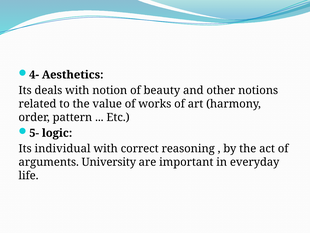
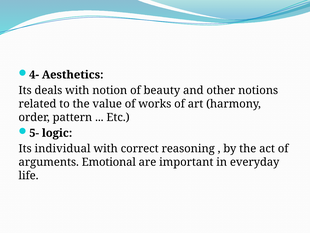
University: University -> Emotional (109, 162)
